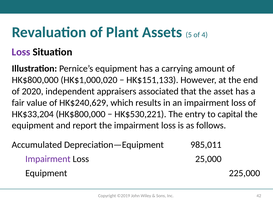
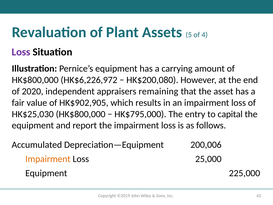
HK$1,000,020: HK$1,000,020 -> HK$6,226,972 (89, 80)
HK$151,133: HK$151,133 -> HK$200,080 (152, 80)
associated: associated -> remaining (158, 91)
HK$240,629: HK$240,629 -> HK$902,905 (84, 103)
HK$33,204: HK$33,204 -> HK$25,030 (33, 114)
HK$530,221: HK$530,221 -> HK$795,000 (140, 114)
985,011: 985,011 -> 200,006 (206, 145)
Impairment colour: purple -> orange (48, 159)
